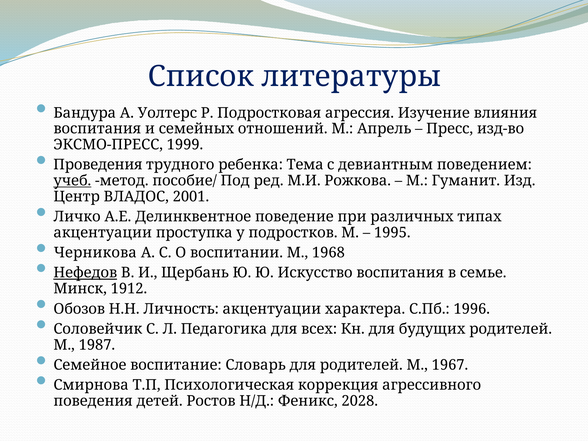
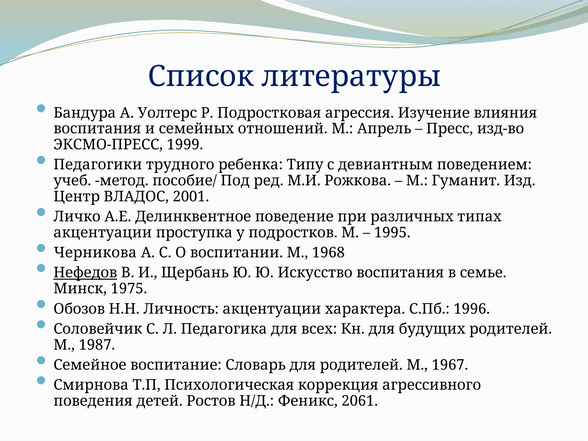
Проведения: Проведения -> Педагогики (98, 165)
Тема: Тема -> Типу (305, 165)
учеб underline: present -> none (72, 181)
1912: 1912 -> 1975 (129, 289)
2028: 2028 -> 2061 (360, 401)
